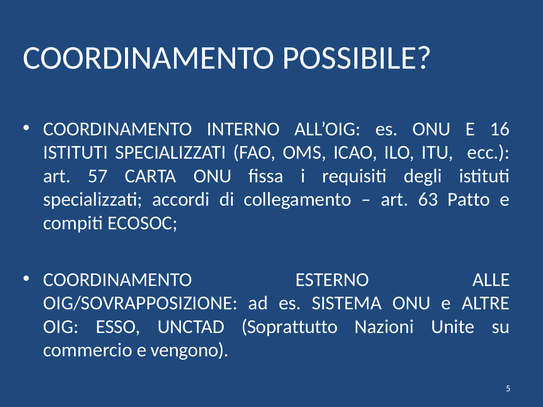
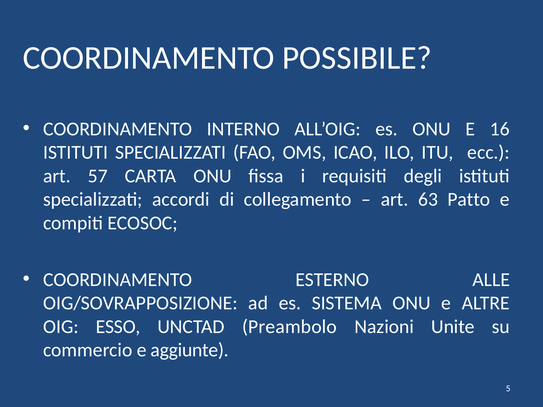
Soprattutto: Soprattutto -> Preambolo (289, 327)
vengono: vengono -> aggiunte (190, 350)
